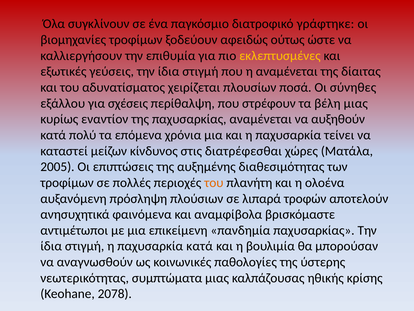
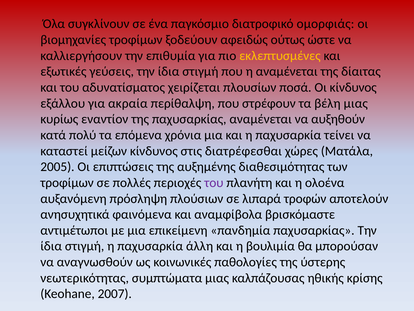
γράφτηκε: γράφτηκε -> ομορφιάς (325, 24)
Οι σύνηθες: σύνηθες -> κίνδυνος (353, 87)
σχέσεις: σχέσεις -> ακραία (128, 103)
του colour: orange -> purple (214, 182)
παχυσαρκία κατά: κατά -> άλλη (200, 246)
2078: 2078 -> 2007 (115, 293)
